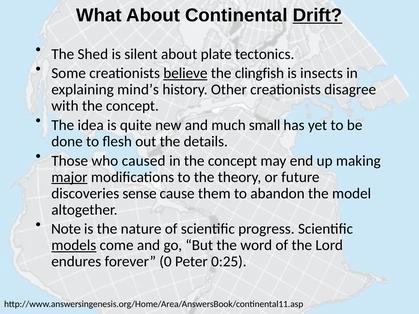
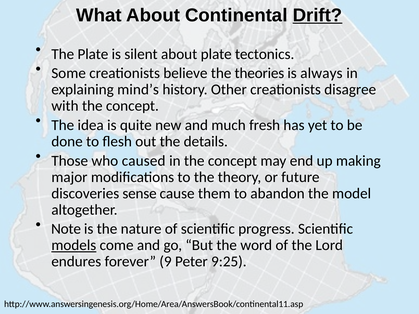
The Shed: Shed -> Plate (93, 54)
believe underline: present -> none (185, 73)
clingfish: clingfish -> theories (259, 73)
insects: insects -> always (321, 73)
small: small -> fresh (265, 125)
major underline: present -> none (69, 177)
0: 0 -> 9 (165, 262)
0:25: 0:25 -> 9:25 (229, 262)
